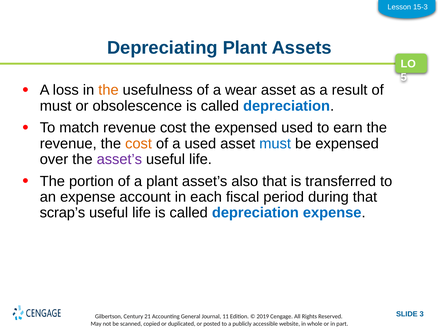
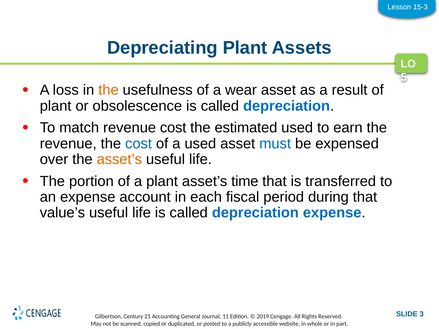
must: must -> plant (56, 106)
the expensed: expensed -> estimated (246, 128)
cost colour: orange -> blue (139, 144)
asset’s colour: purple -> orange (119, 159)
also: also -> time (245, 181)
scrap’s: scrap’s -> value’s (62, 213)
